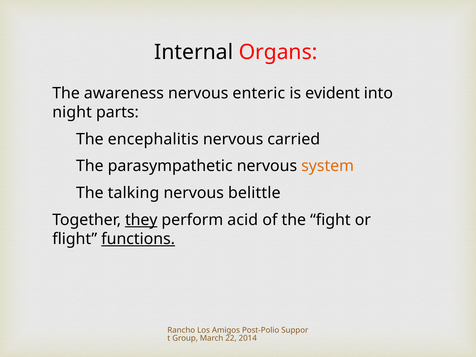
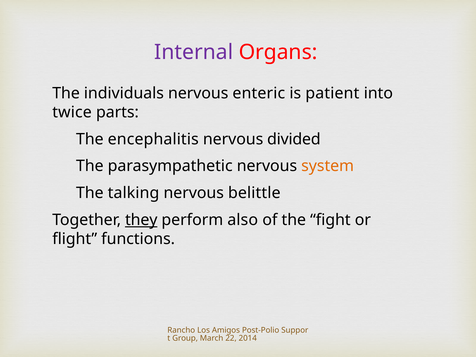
Internal colour: black -> purple (194, 52)
awareness: awareness -> individuals (124, 93)
evident: evident -> patient (332, 93)
night: night -> twice (72, 112)
carried: carried -> divided (294, 139)
acid: acid -> also (243, 220)
functions underline: present -> none (138, 239)
